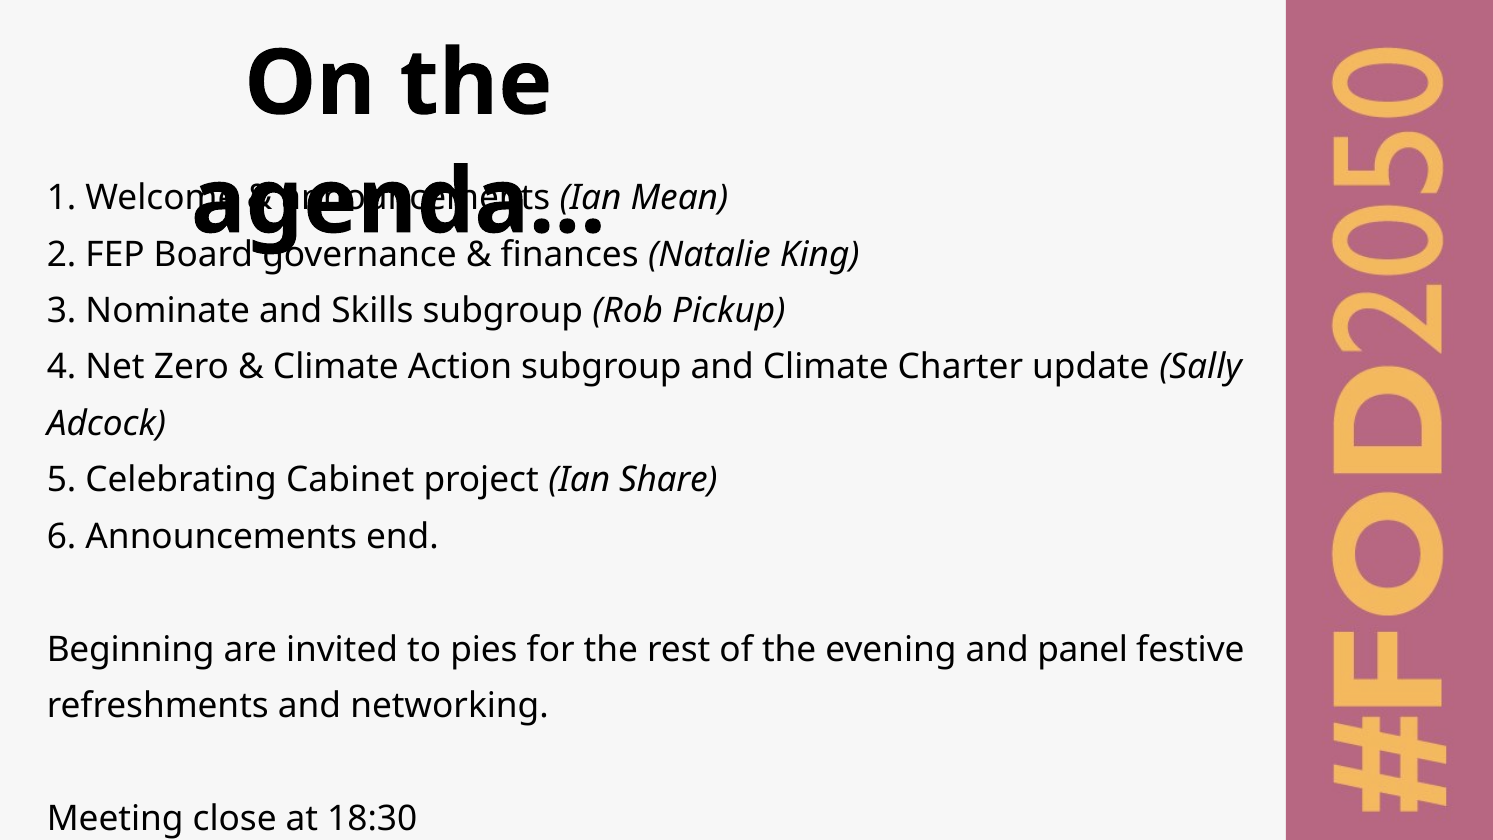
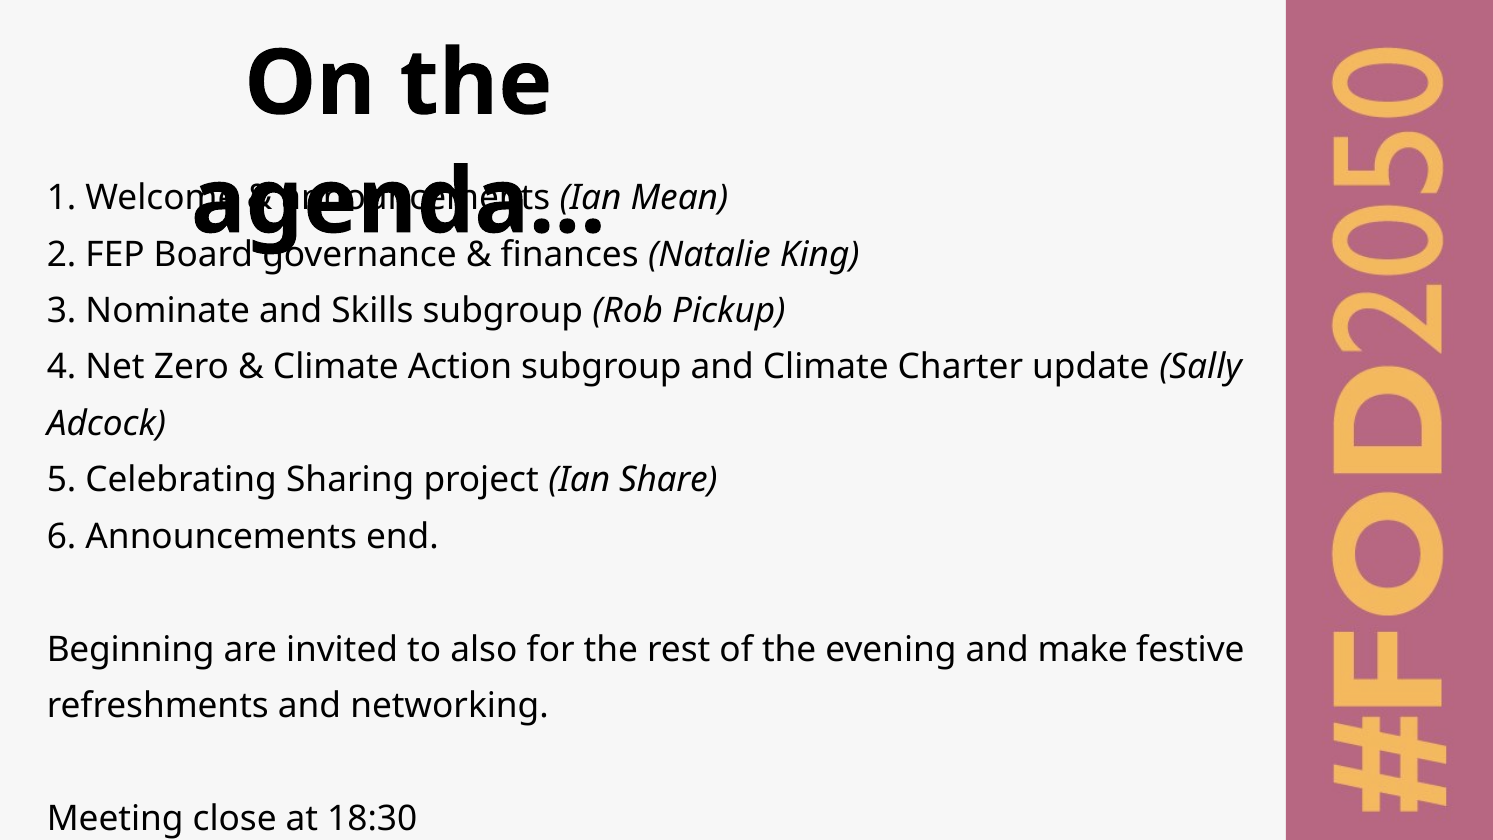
Cabinet: Cabinet -> Sharing (350, 480)
pies: pies -> also (484, 649)
panel: panel -> make (1083, 649)
